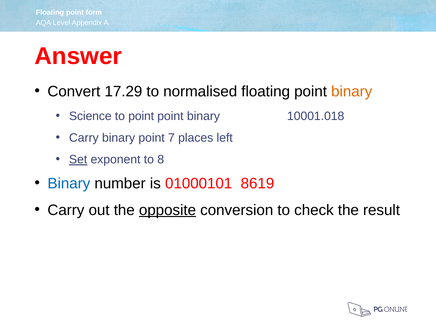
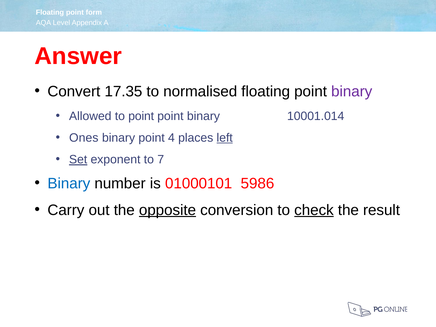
17.29: 17.29 -> 17.35 (123, 91)
binary colour: orange -> purple (352, 91)
Science: Science -> Allowed (90, 116)
10001.018: 10001.018 -> 10001.014 (316, 116)
Carry: Carry -> Ones (84, 138)
7: 7 -> 4 (171, 138)
left underline: none -> present (225, 138)
8: 8 -> 7 (161, 160)
8619: 8619 -> 5986 (257, 183)
check underline: none -> present (314, 210)
